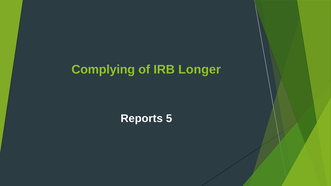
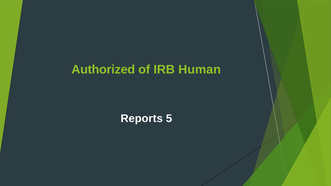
Complying: Complying -> Authorized (103, 70)
Longer: Longer -> Human (200, 70)
